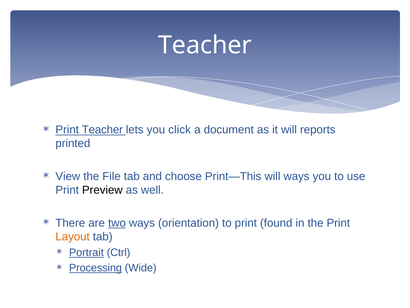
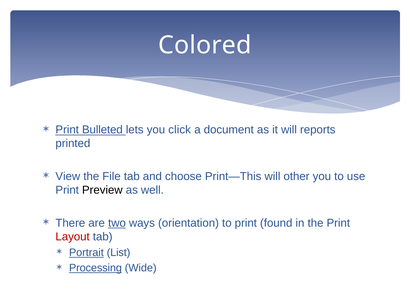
Teacher: Teacher -> Colored (205, 45)
Print Teacher: Teacher -> Bulleted (102, 130)
will ways: ways -> other (297, 176)
Layout colour: orange -> red (73, 236)
Ctrl: Ctrl -> List (119, 252)
